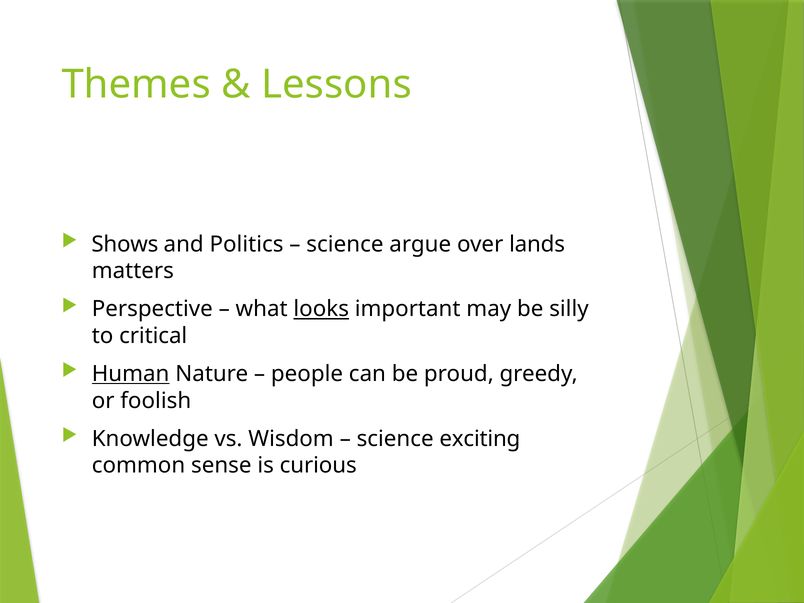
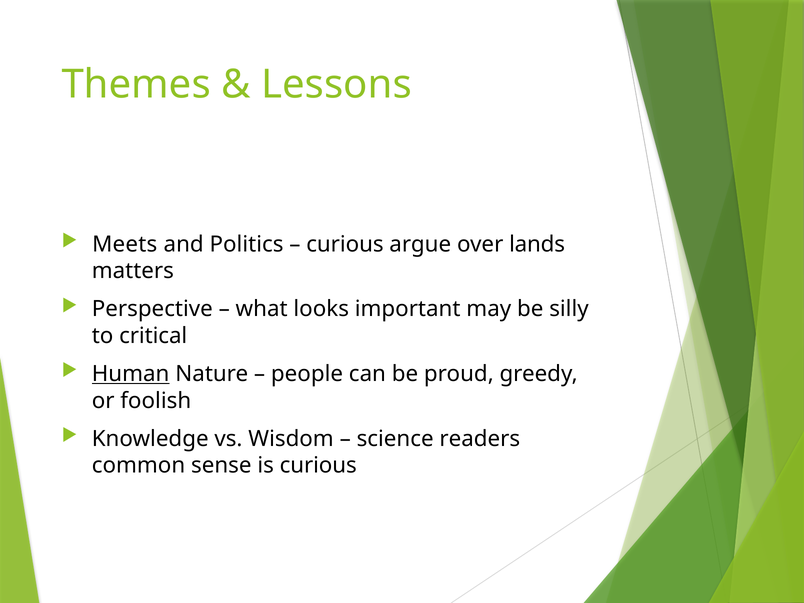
Shows: Shows -> Meets (125, 244)
science: science -> curious (345, 244)
looks underline: present -> none (321, 309)
exciting: exciting -> readers (480, 439)
